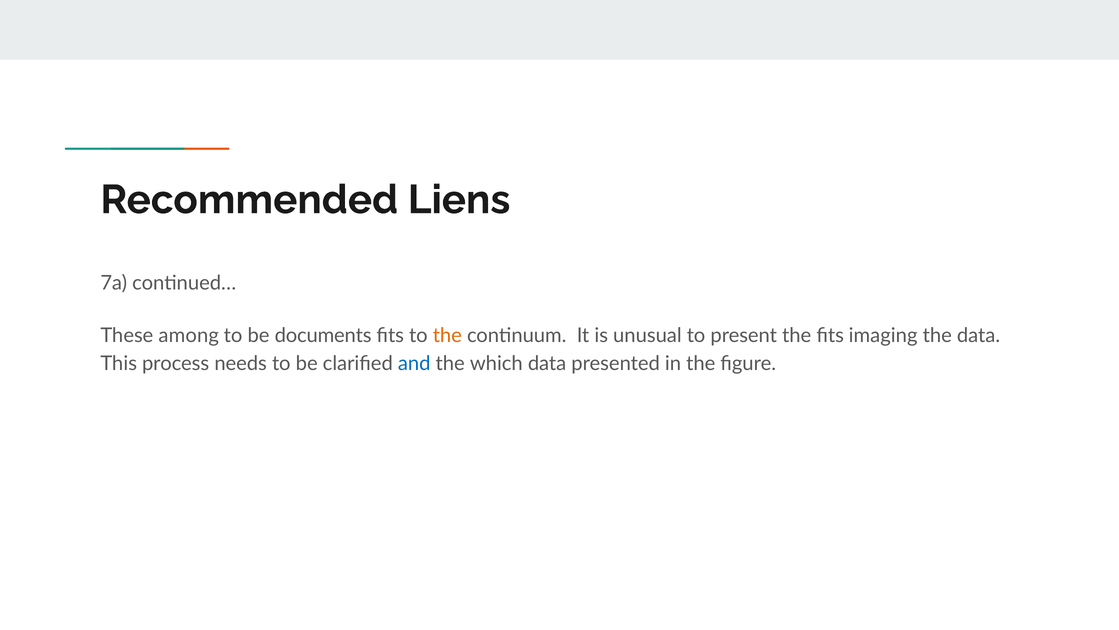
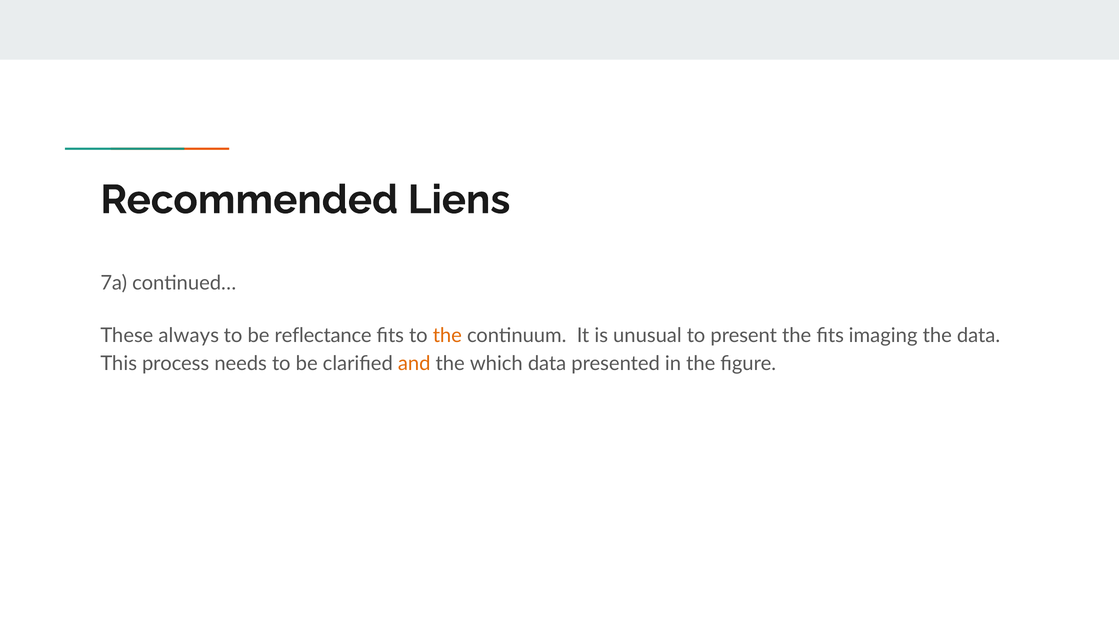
among: among -> always (189, 336)
documents: documents -> reflectance (323, 336)
and colour: blue -> orange (414, 363)
